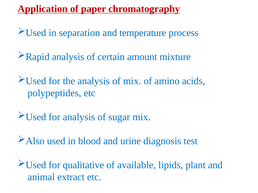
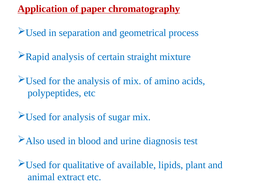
temperature: temperature -> geometrical (143, 33)
amount: amount -> straight (142, 57)
